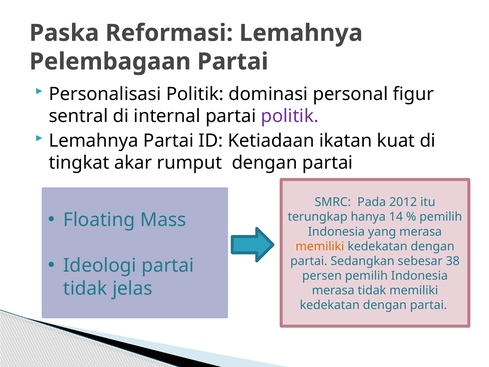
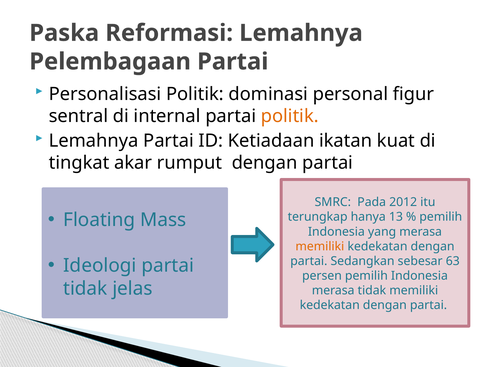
politik colour: purple -> orange (290, 116)
14: 14 -> 13 (396, 217)
38: 38 -> 63 (453, 261)
